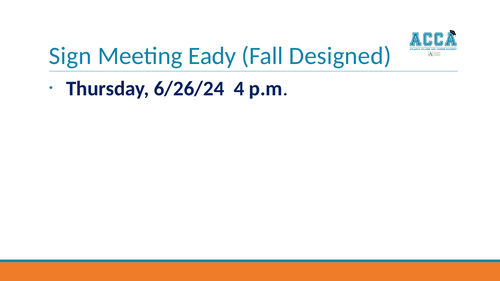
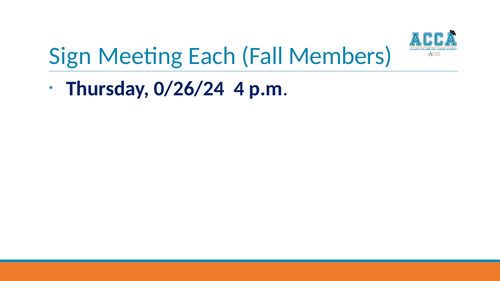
Eady: Eady -> Each (212, 56)
Designed: Designed -> Members (340, 56)
6/26/24: 6/26/24 -> 0/26/24 (189, 89)
